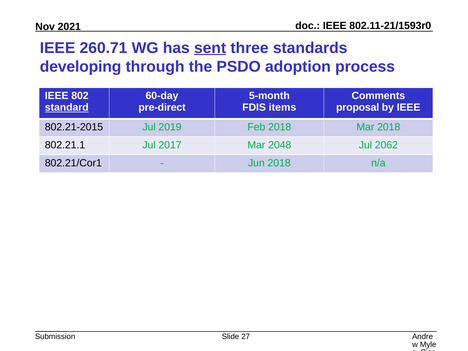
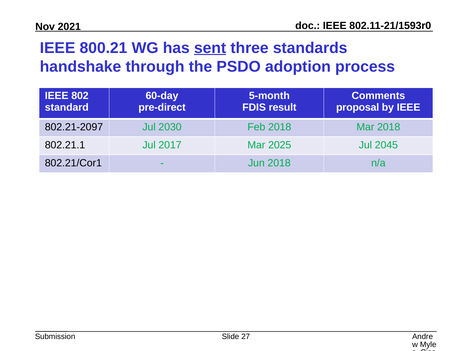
260.71: 260.71 -> 800.21 (103, 48)
developing: developing -> handshake (81, 67)
standard underline: present -> none (67, 107)
items: items -> result (283, 107)
802.21-2015: 802.21-2015 -> 802.21-2097 (74, 127)
2019: 2019 -> 2030 (170, 127)
2048: 2048 -> 2025 (280, 145)
2062: 2062 -> 2045 (386, 145)
